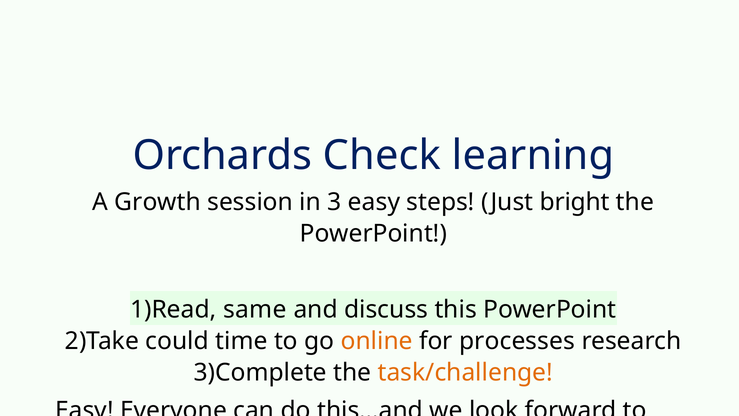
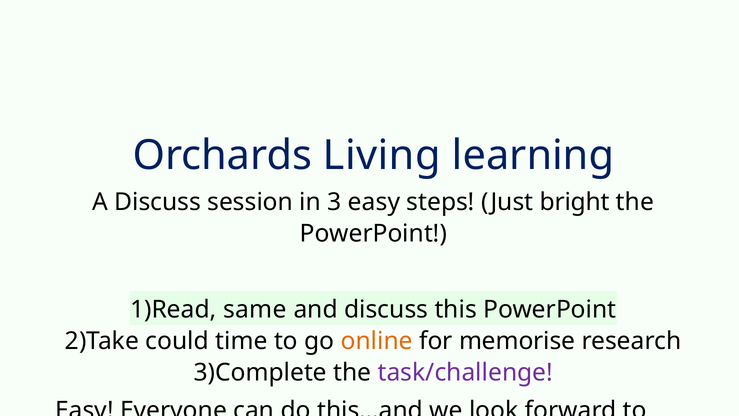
Check: Check -> Living (382, 155)
A Growth: Growth -> Discuss (158, 202)
processes: processes -> memorise (517, 341)
task/challenge colour: orange -> purple (465, 372)
